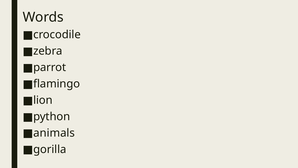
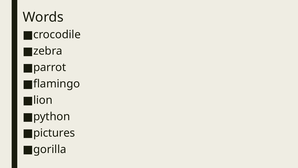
animals: animals -> pictures (54, 133)
